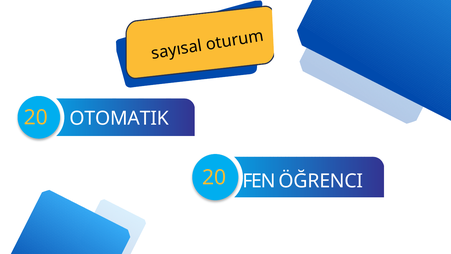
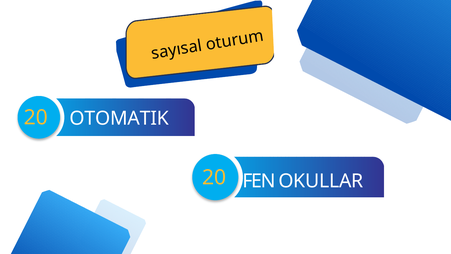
ÖĞRENCI: ÖĞRENCI -> OKULLAR (321, 181)
